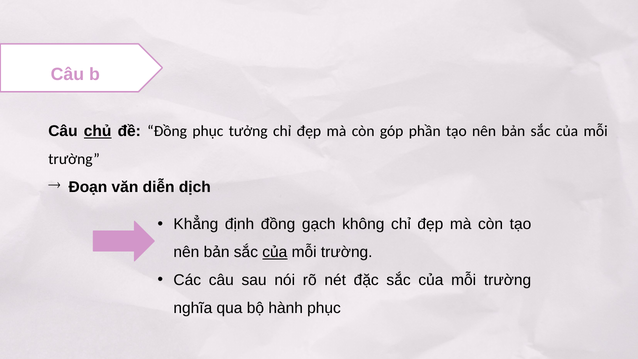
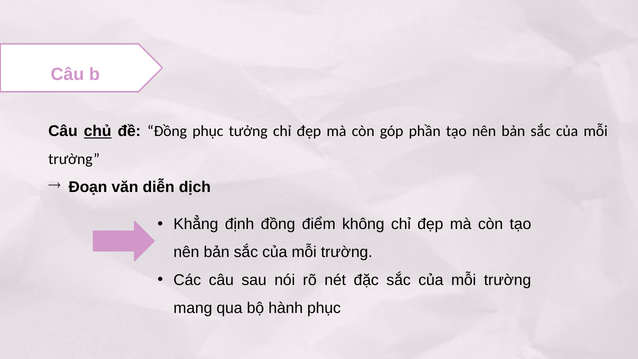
gạch: gạch -> điểm (319, 224)
của underline: present -> none (275, 252)
nghĩa: nghĩa -> mang (193, 308)
